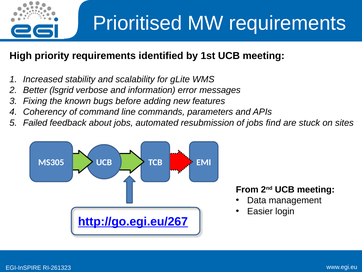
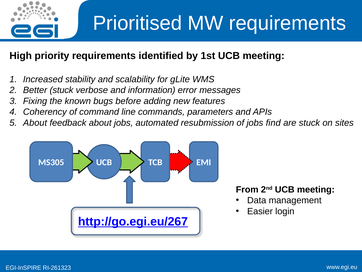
Better lsgrid: lsgrid -> stuck (62, 90)
Failed: Failed -> About (35, 123)
